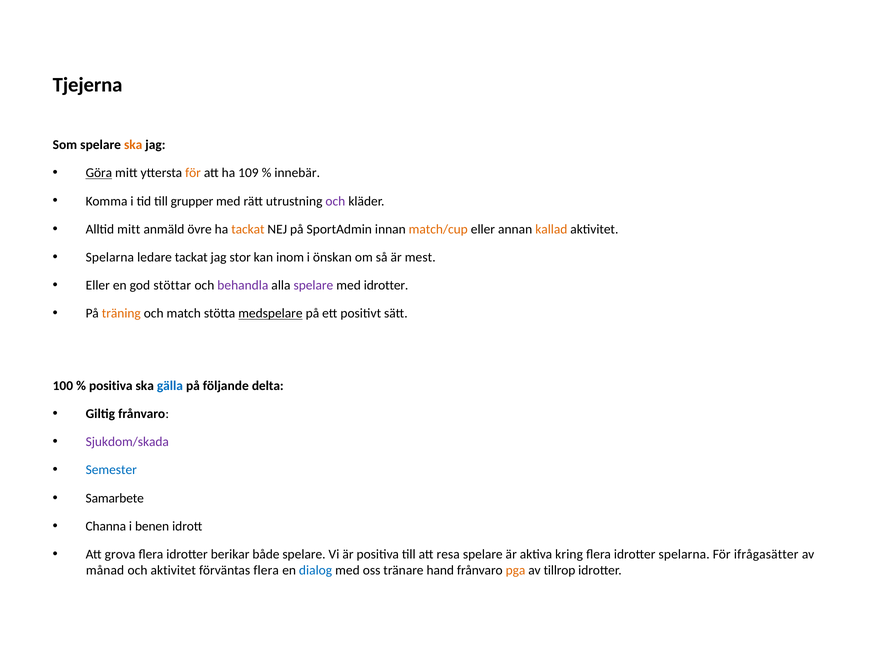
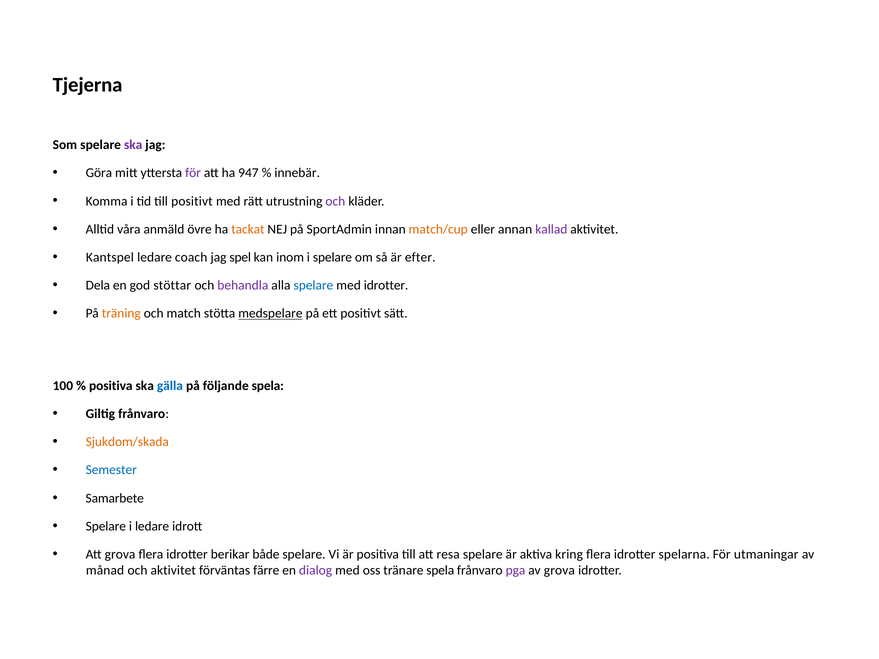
ska colour: orange -> purple (133, 145)
Göra underline: present -> none (99, 173)
för colour: orange -> purple (193, 173)
109: 109 -> 947 (248, 173)
till grupper: grupper -> positivt (192, 201)
Alltid mitt: mitt -> våra (129, 229)
kallad colour: orange -> purple (551, 229)
Spelarna: Spelarna -> Kantspel (110, 257)
ledare tackat: tackat -> coach (191, 257)
stor: stor -> spel (240, 257)
i önskan: önskan -> spelare (332, 257)
mest: mest -> efter (420, 257)
Eller: Eller -> Dela (98, 285)
spelare colour: purple -> blue (313, 285)
följande delta: delta -> spela (268, 386)
Sjukdom/skada colour: purple -> orange (127, 442)
Channa: Channa -> Spelare (106, 526)
i benen: benen -> ledare (152, 526)
ifrågasätter: ifrågasätter -> utmaningar (766, 554)
förväntas flera: flera -> färre (266, 571)
dialog colour: blue -> purple (316, 571)
tränare hand: hand -> spela (440, 571)
pga colour: orange -> purple (516, 571)
av tillrop: tillrop -> grova (559, 571)
